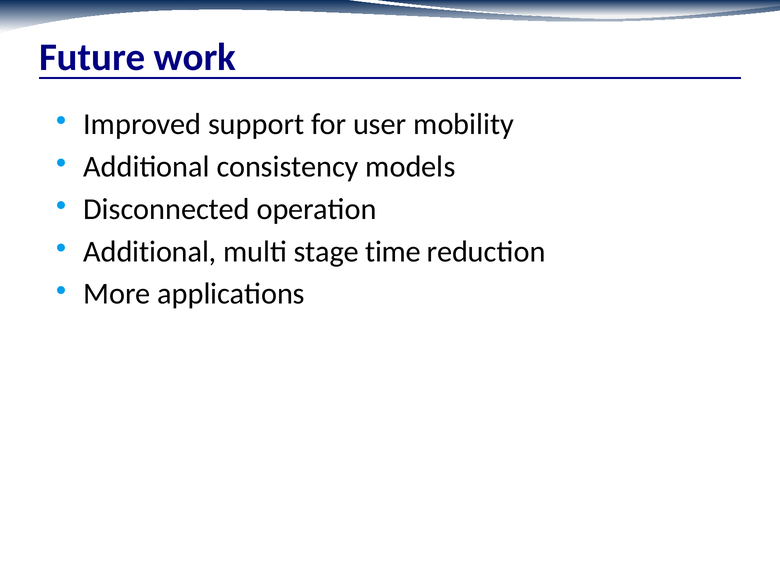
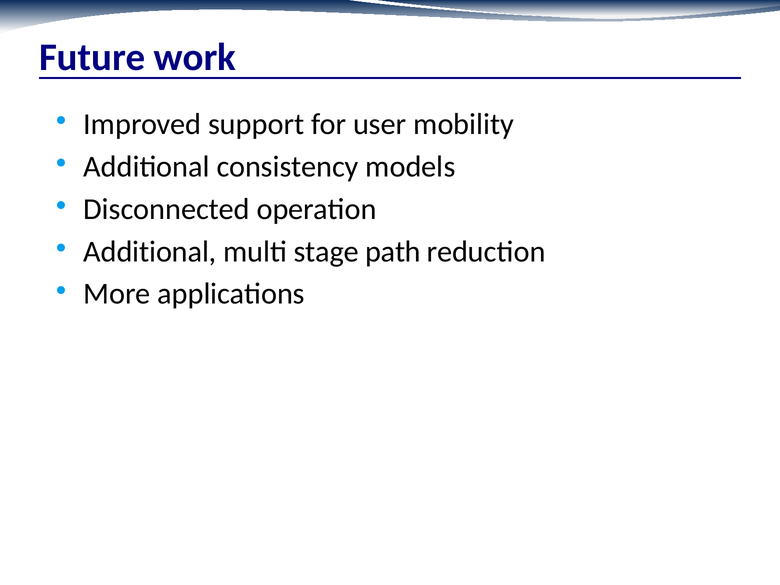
time: time -> path (393, 252)
